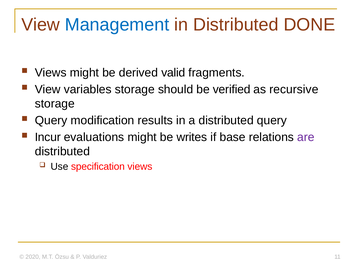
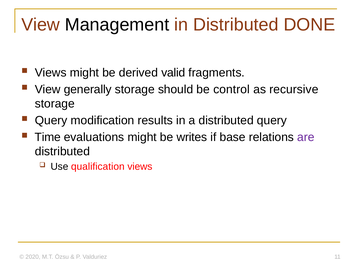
Management colour: blue -> black (117, 25)
variables: variables -> generally (88, 89)
verified: verified -> control (232, 89)
Incur: Incur -> Time (48, 137)
specification: specification -> qualification (98, 166)
